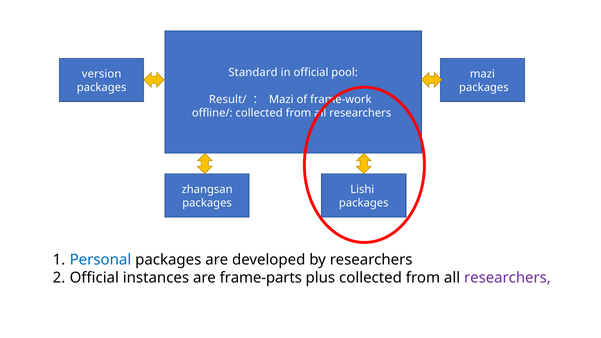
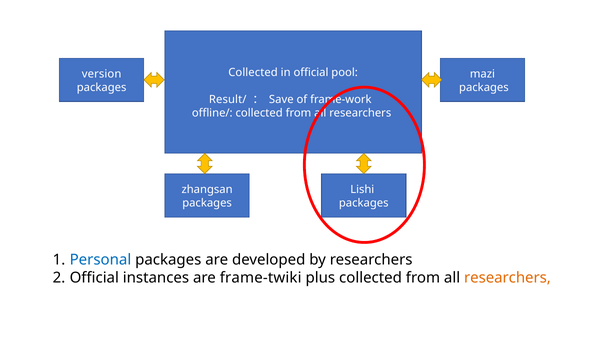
Standard: Standard -> Collected (253, 73)
Mazi: Mazi -> Save (281, 100)
frame-parts: frame-parts -> frame-twiki (261, 278)
researchers colour: purple -> orange (507, 278)
